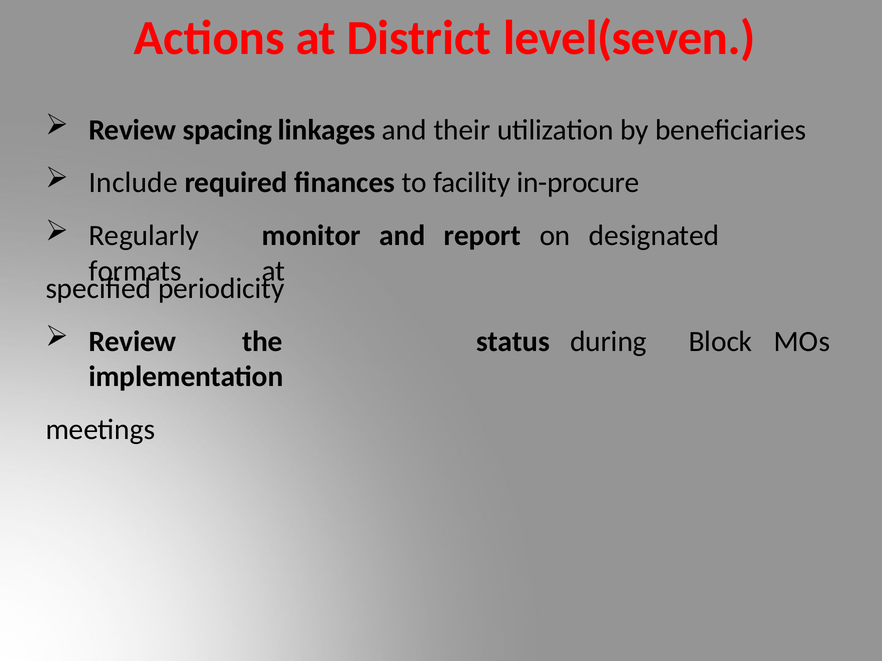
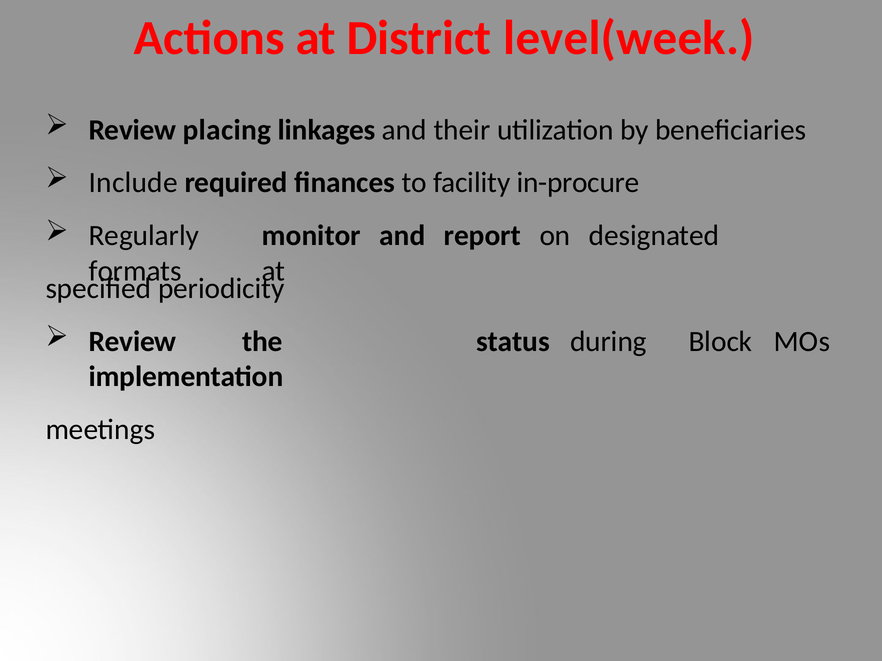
level(seven: level(seven -> level(week (629, 38)
spacing: spacing -> placing (227, 130)
